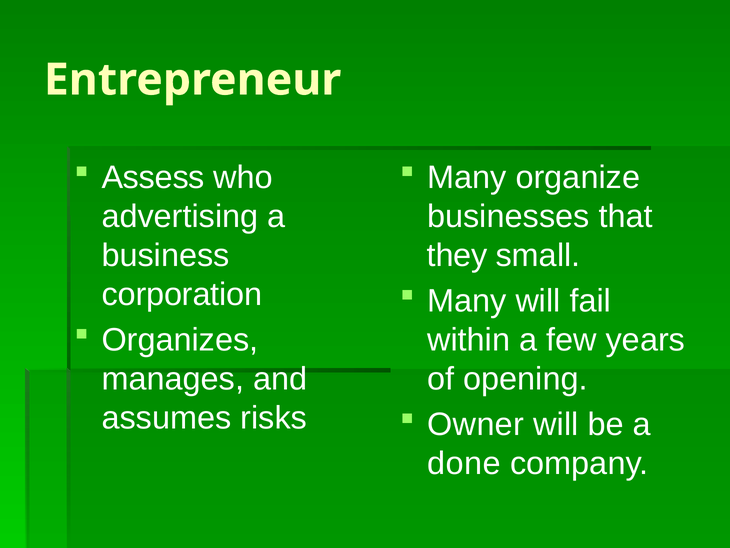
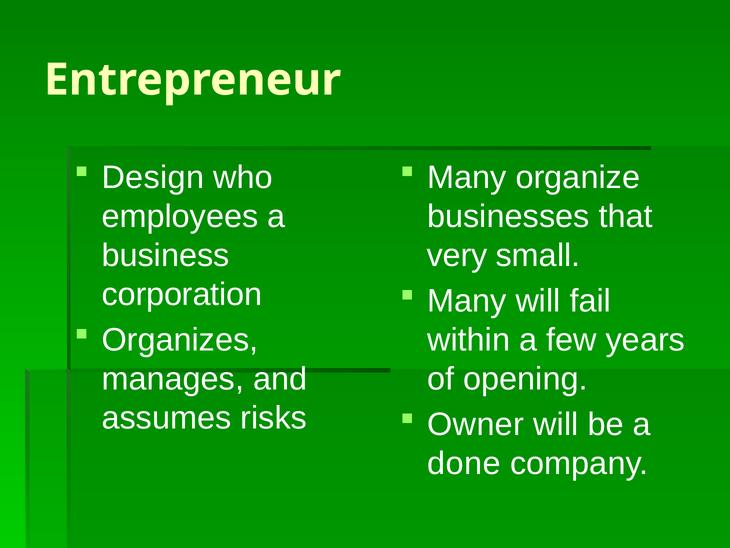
Assess: Assess -> Design (153, 177)
advertising: advertising -> employees (180, 216)
they: they -> very (457, 255)
